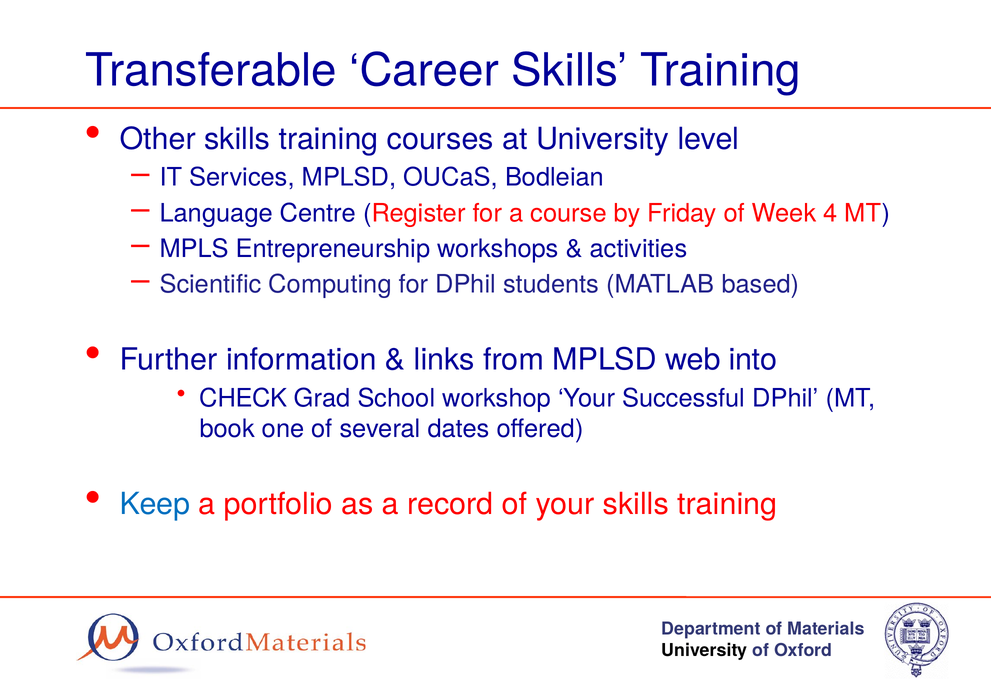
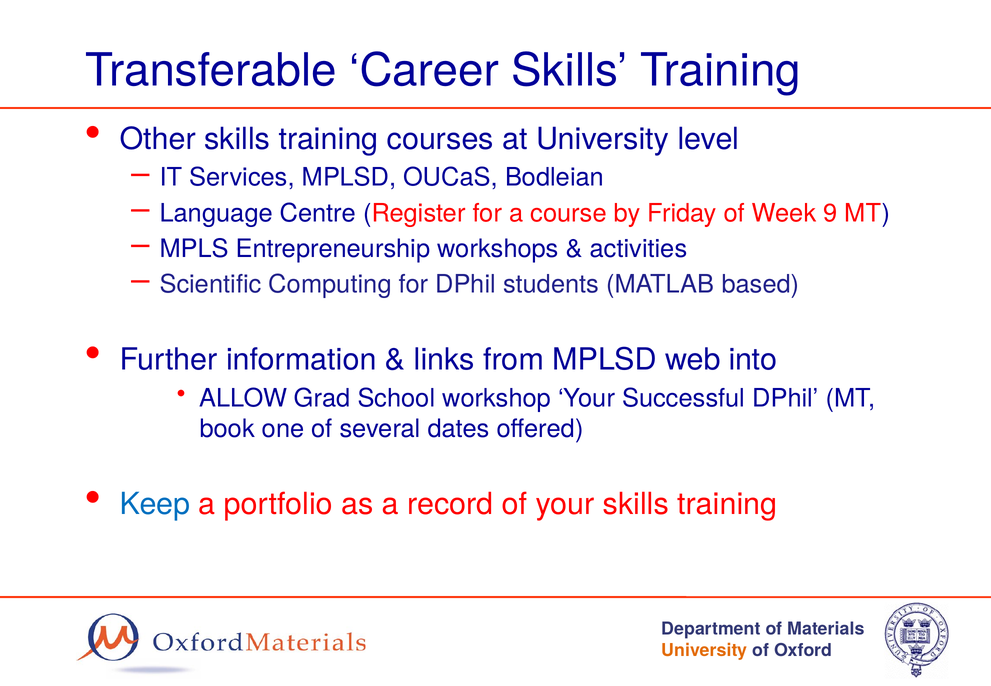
4: 4 -> 9 (830, 213)
CHECK: CHECK -> ALLOW (243, 398)
University colour: black -> orange (704, 650)
